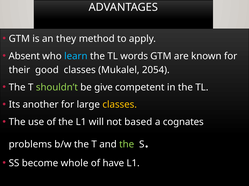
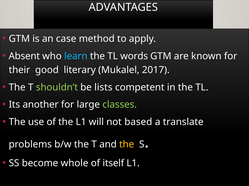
they: they -> case (66, 39)
good classes: classes -> literary (80, 70)
2054: 2054 -> 2017 (156, 70)
give: give -> lists (103, 88)
classes colour: yellow -> light green (120, 105)
cognates: cognates -> translate (183, 122)
the colour: light green -> yellow (127, 145)
have: have -> itself (113, 164)
